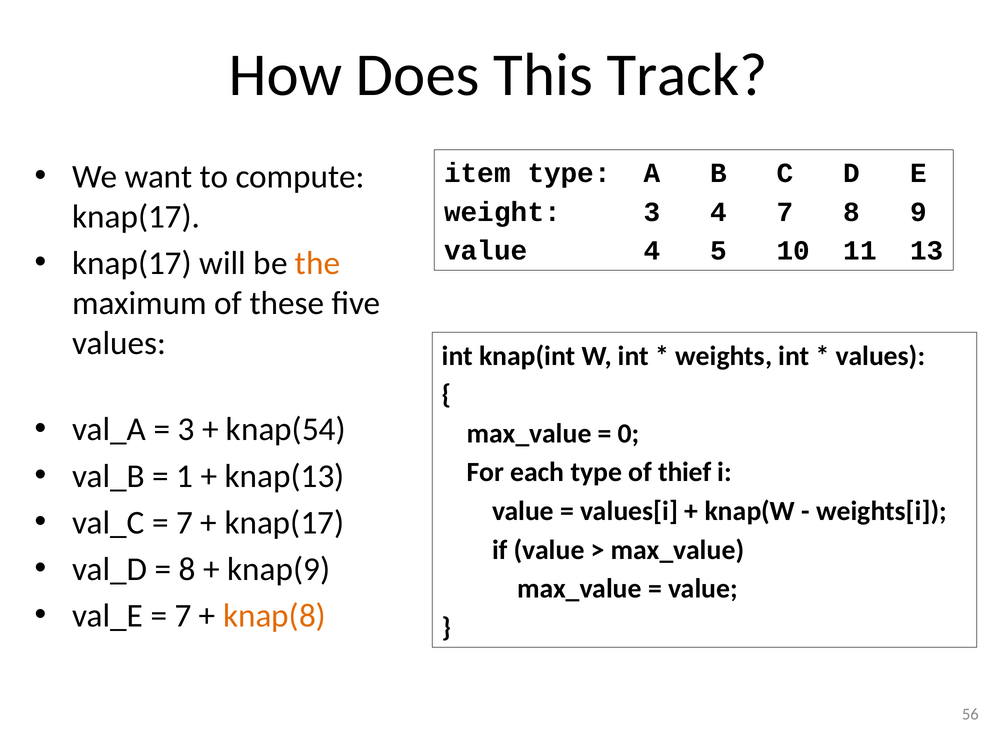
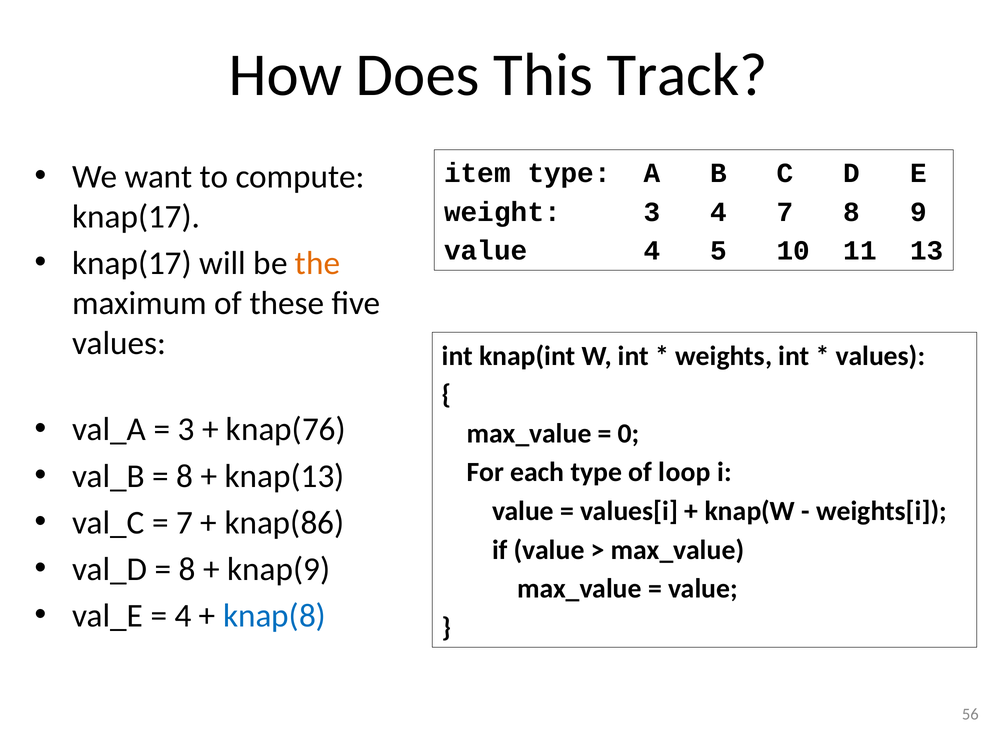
knap(54: knap(54 -> knap(76 (286, 429)
1: 1 -> 8 (185, 476)
thief: thief -> loop (685, 472)
knap(17: knap(17 -> knap(86 (284, 522)
7: 7 -> 4 (183, 615)
knap(8 colour: orange -> blue (274, 615)
